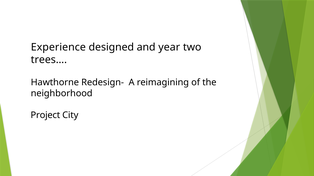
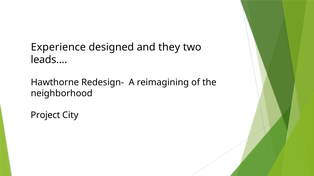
year: year -> they (169, 47)
trees…: trees… -> leads… (49, 60)
